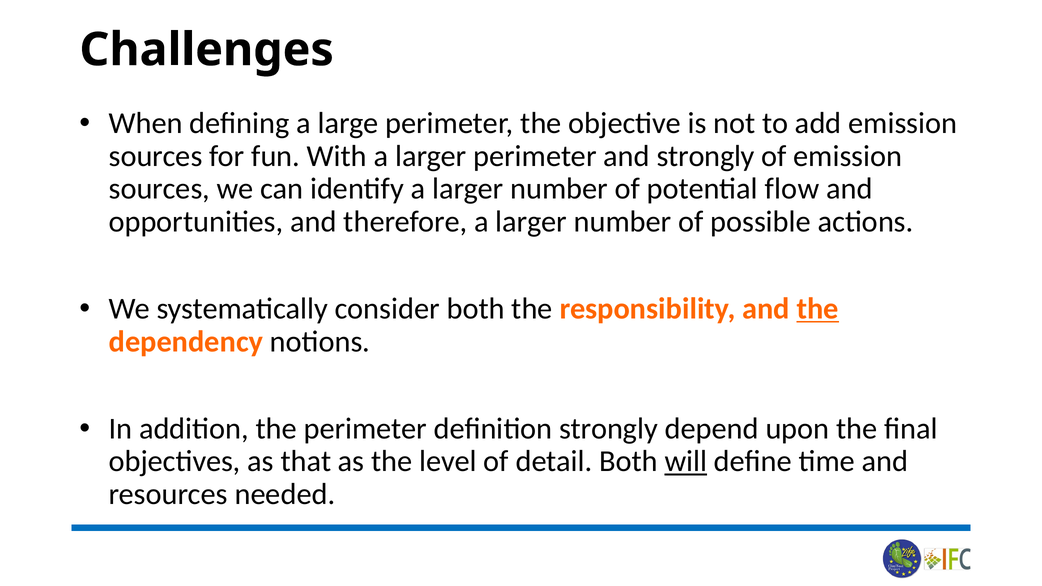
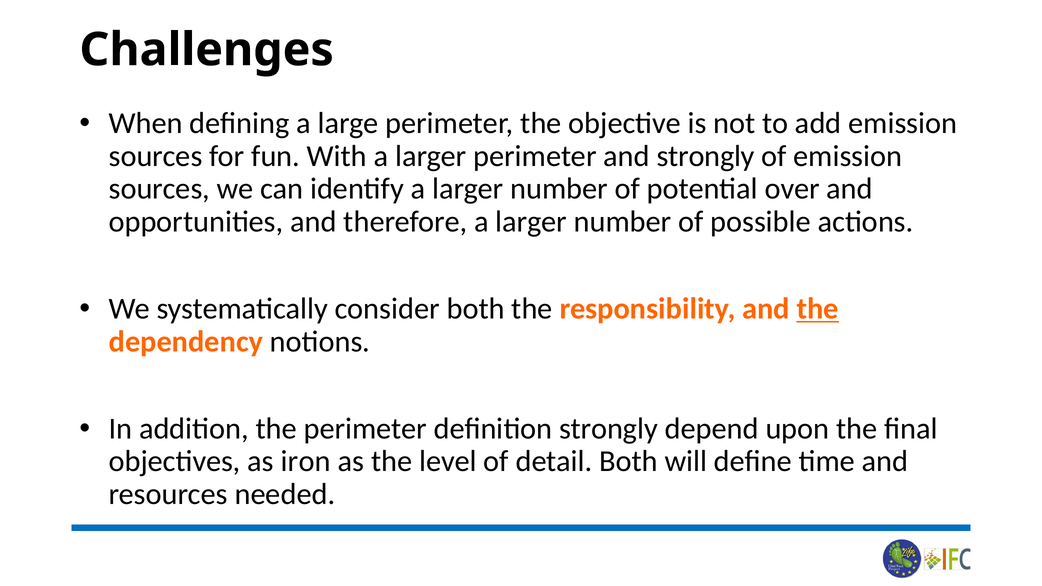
flow: flow -> over (792, 189)
that: that -> iron (306, 462)
will underline: present -> none (686, 462)
